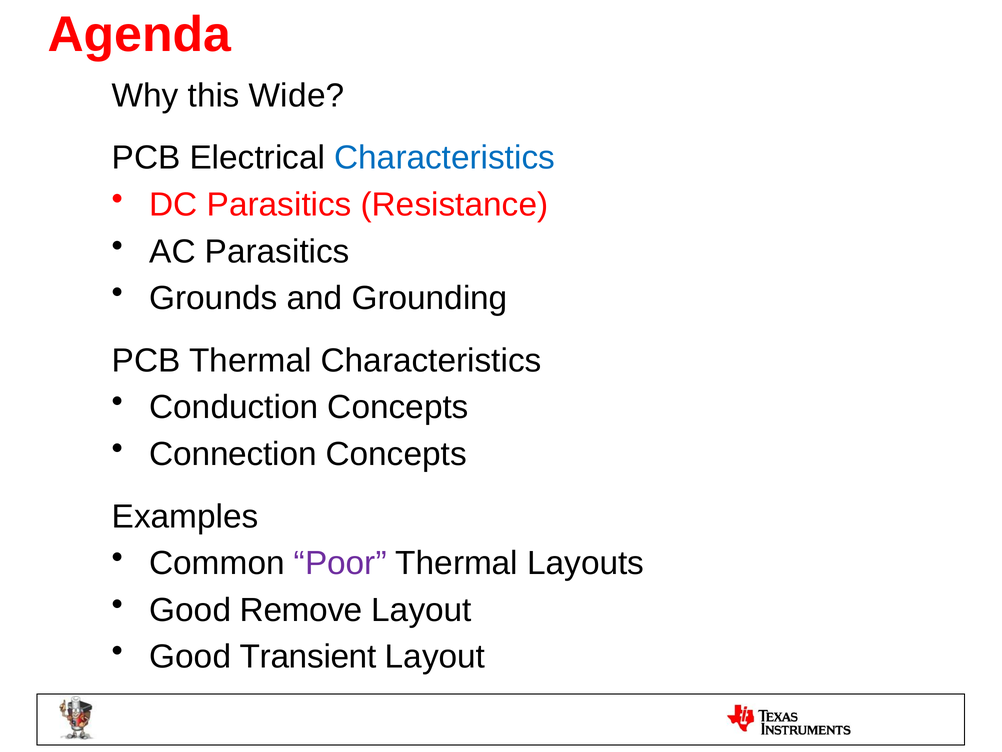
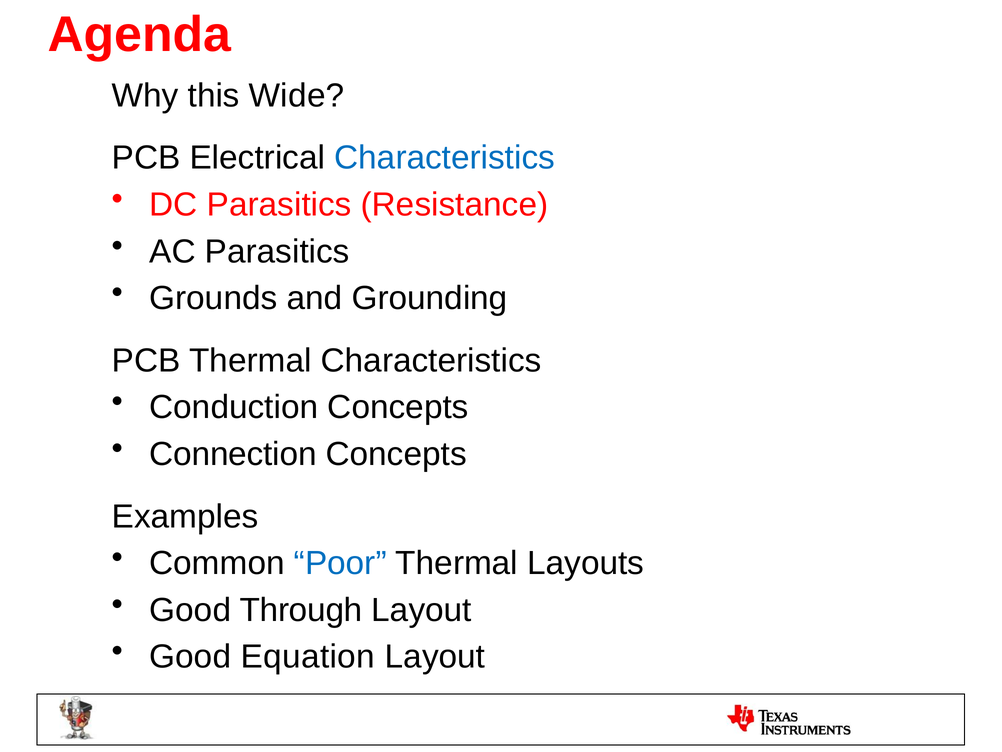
Poor colour: purple -> blue (340, 563)
Remove: Remove -> Through (301, 610)
Transient: Transient -> Equation (308, 656)
